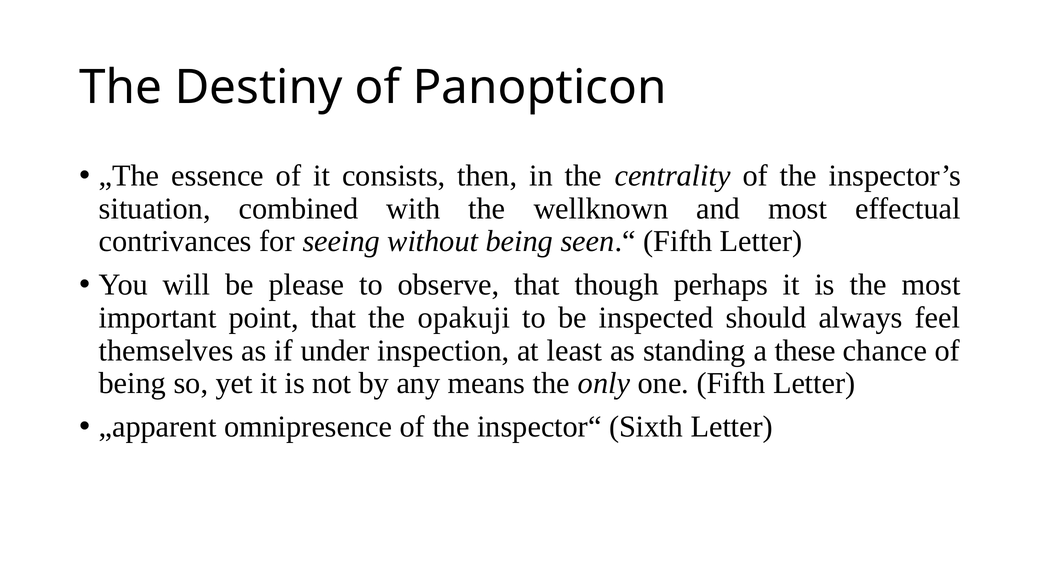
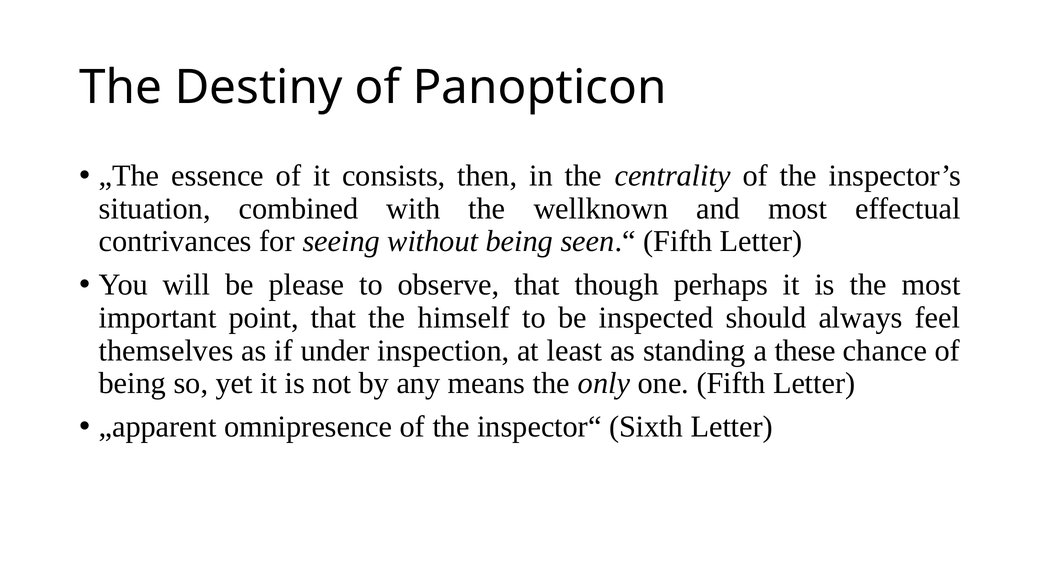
opakuji: opakuji -> himself (464, 318)
